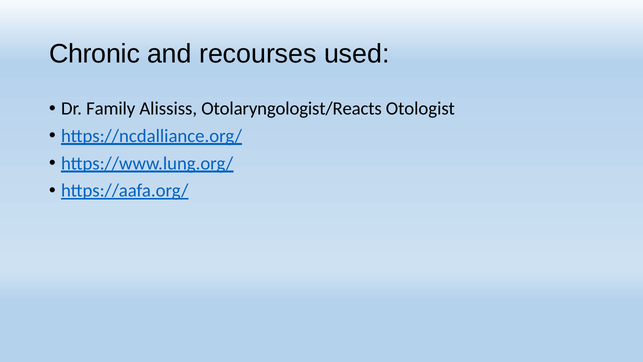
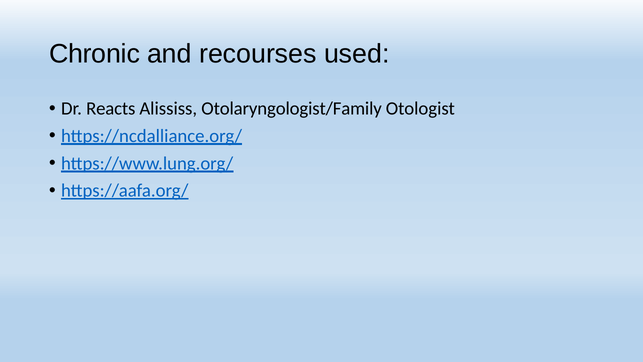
Family: Family -> Reacts (111, 109)
Otolaryngologist/Reacts: Otolaryngologist/Reacts -> Otolaryngologist/Family (292, 109)
